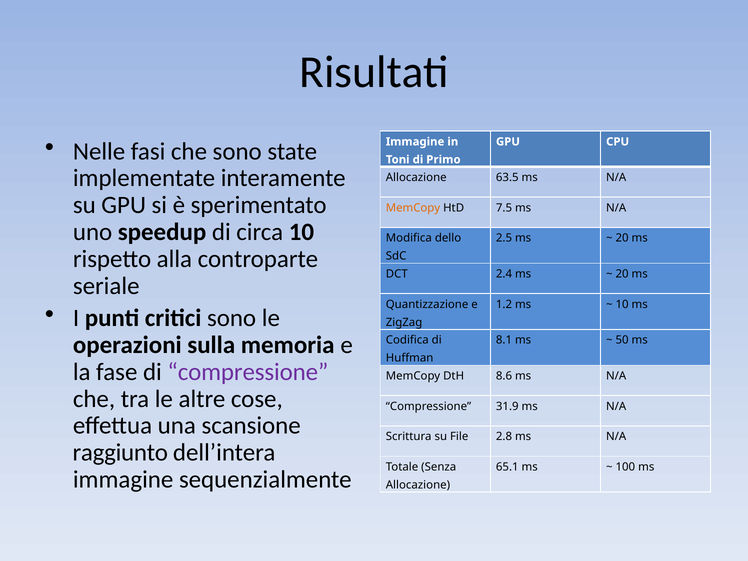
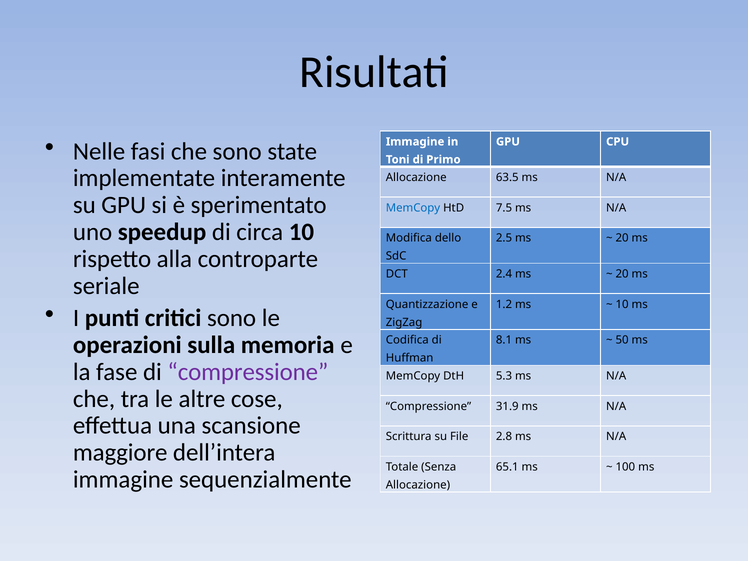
MemCopy colour: orange -> blue (413, 208)
8.6: 8.6 -> 5.3 (504, 376)
raggiunto: raggiunto -> maggiore (120, 453)
